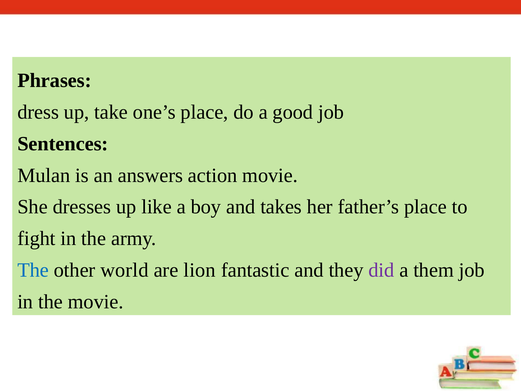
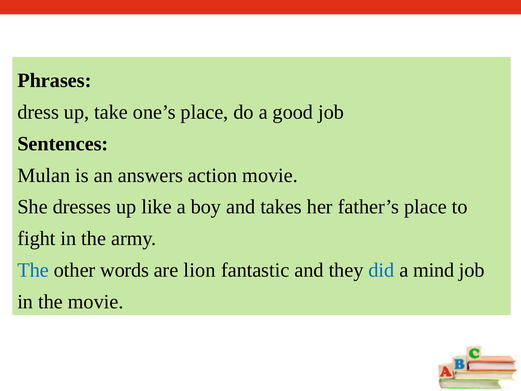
world: world -> words (125, 270)
did colour: purple -> blue (381, 270)
them: them -> mind (434, 270)
